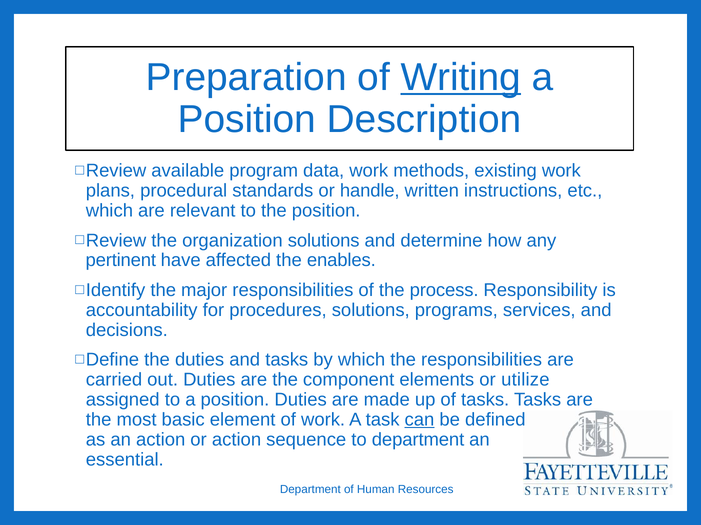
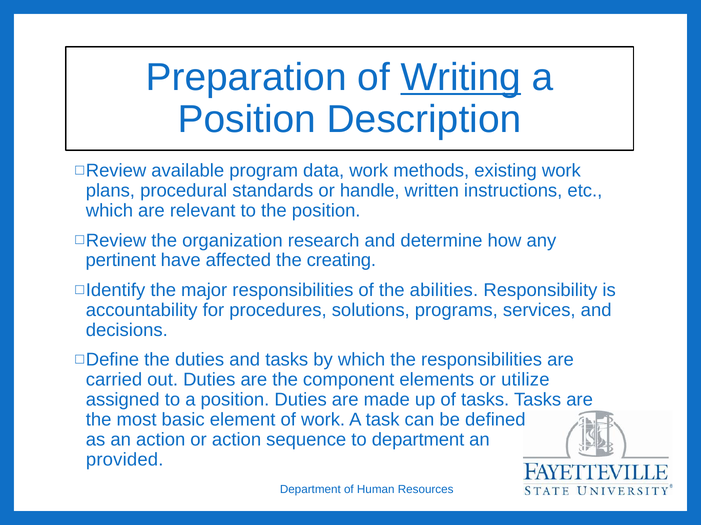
organization solutions: solutions -> research (324, 241)
enables: enables -> creating (341, 261)
process: process -> abilities (444, 290)
can underline: present -> none (420, 420)
essential: essential -> provided (125, 460)
